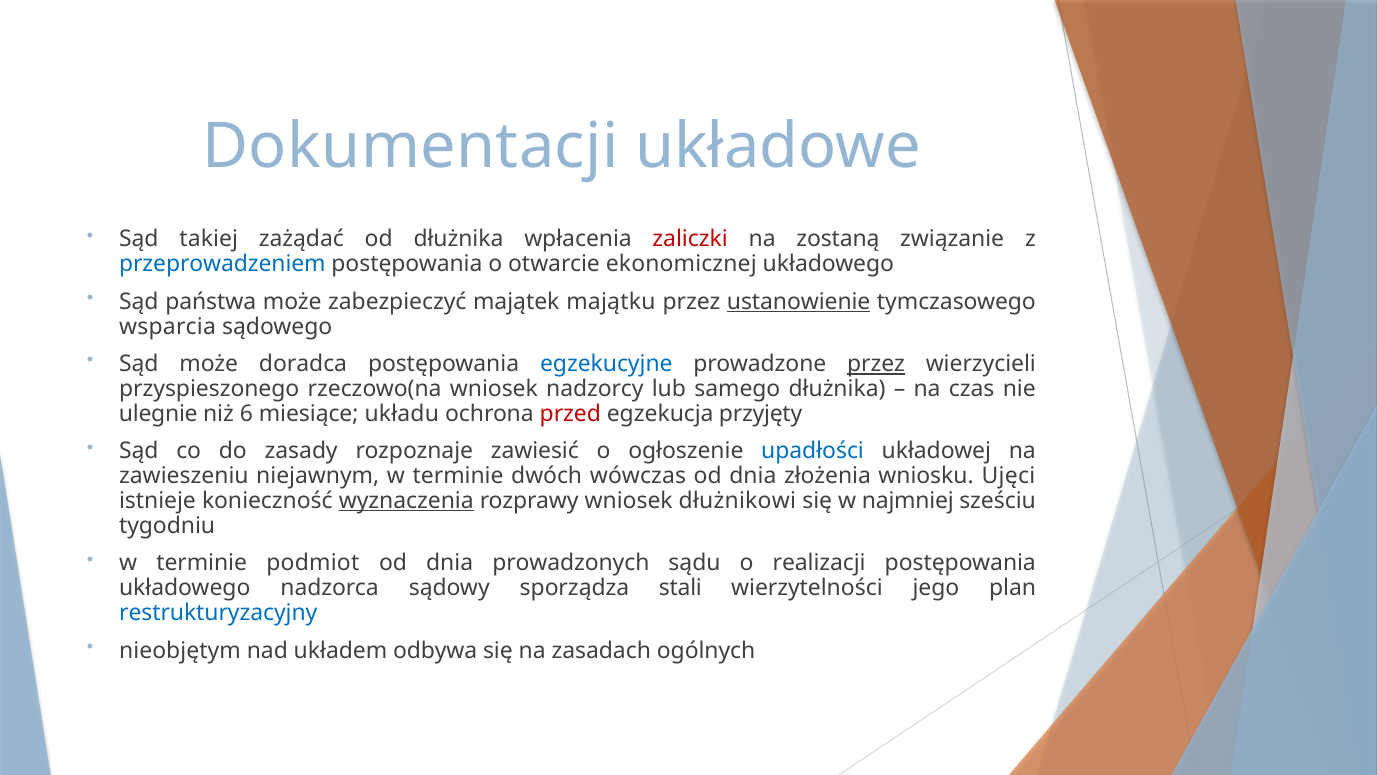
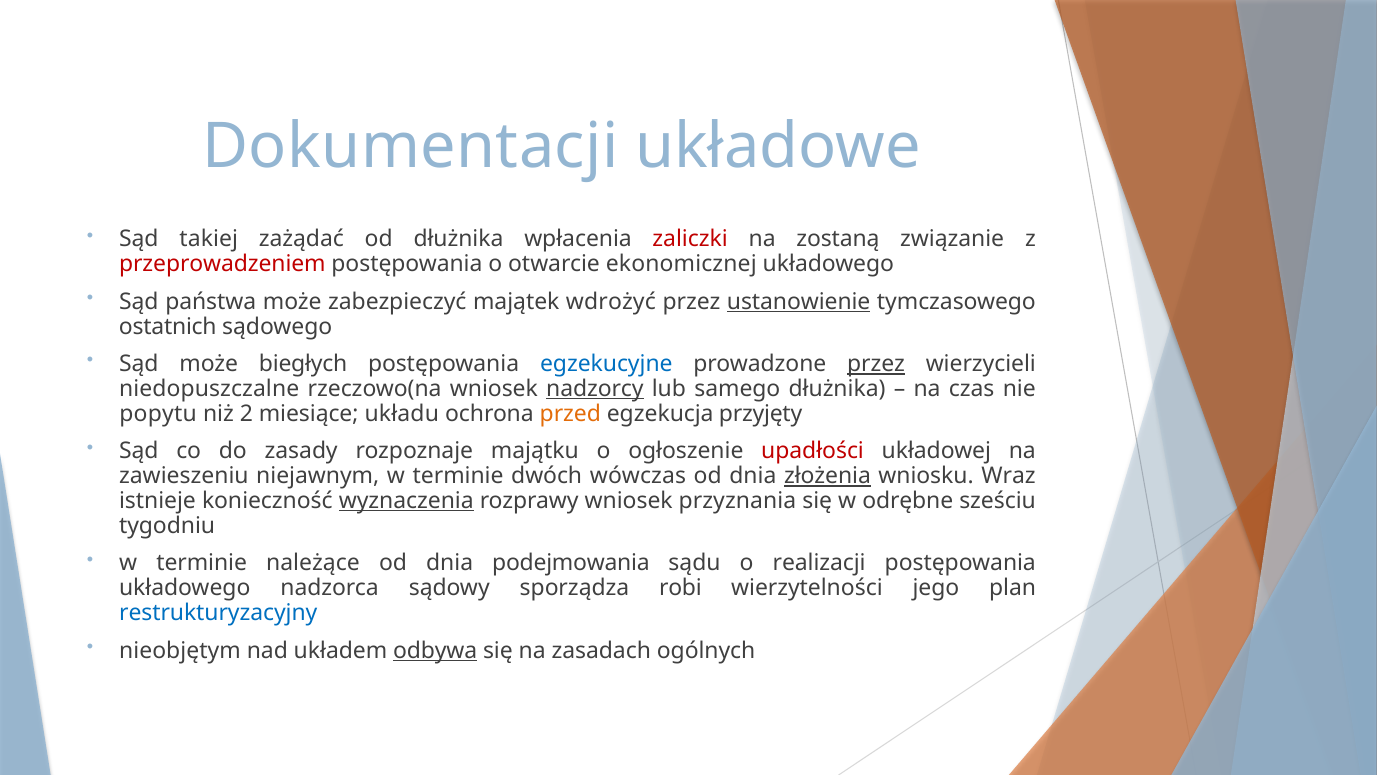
przeprowadzeniem colour: blue -> red (222, 264)
majątku: majątku -> wdrożyć (611, 302)
wsparcia: wsparcia -> ostatnich (168, 326)
doradca: doradca -> biegłych (303, 364)
przyspieszonego: przyspieszonego -> niedopuszczalne (209, 389)
nadzorcy underline: none -> present (595, 389)
ulegnie: ulegnie -> popytu (158, 413)
6: 6 -> 2 (246, 413)
przed colour: red -> orange (570, 413)
zawiesić: zawiesić -> majątku (535, 451)
upadłości colour: blue -> red (813, 451)
złożenia underline: none -> present (827, 476)
Ujęci: Ujęci -> Wraz (1009, 476)
dłużnikowi: dłużnikowi -> przyznania (737, 501)
najmniej: najmniej -> odrębne (908, 501)
podmiot: podmiot -> należące (313, 563)
prowadzonych: prowadzonych -> podejmowania (571, 563)
stali: stali -> robi (680, 588)
odbywa underline: none -> present (435, 650)
